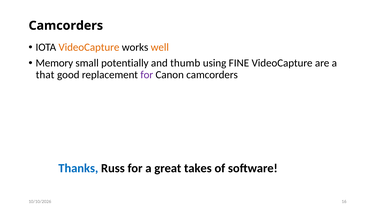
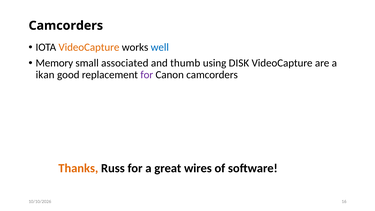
well colour: orange -> blue (160, 47)
potentially: potentially -> associated (125, 63)
FINE: FINE -> DISK (239, 63)
that: that -> ikan (45, 75)
Thanks colour: blue -> orange (78, 168)
takes: takes -> wires (198, 168)
